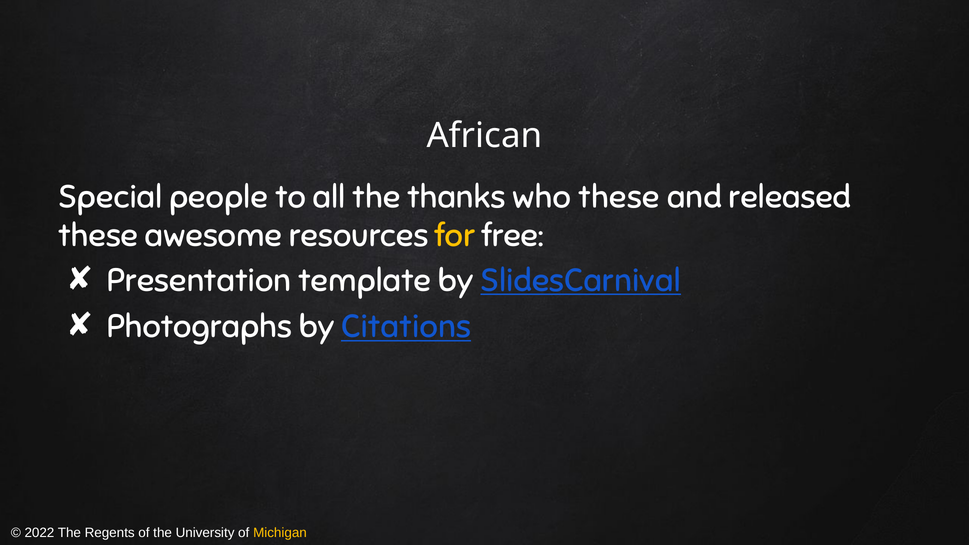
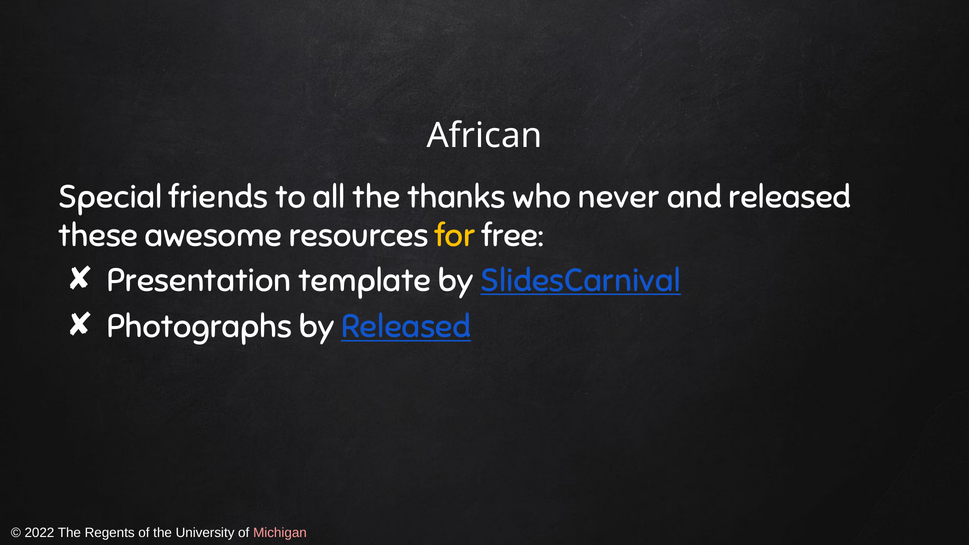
people: people -> friends (219, 197)
who these: these -> never (619, 197)
by Citations: Citations -> Released (406, 327)
Michigan colour: yellow -> pink (280, 533)
